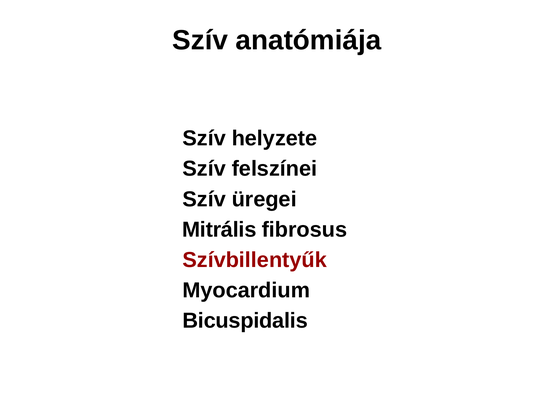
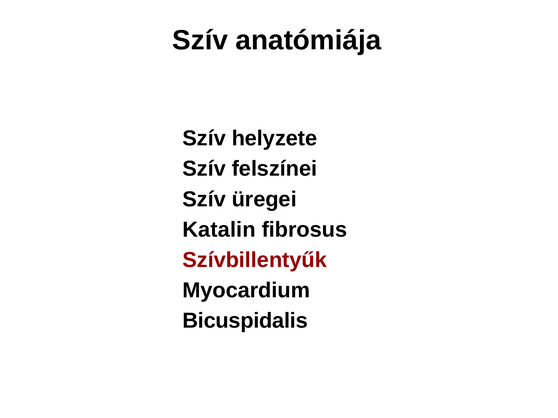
Mitrális: Mitrális -> Katalin (219, 230)
